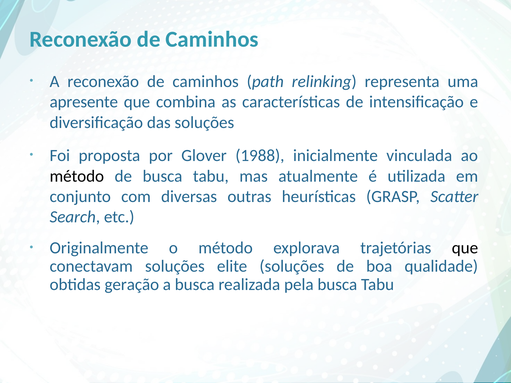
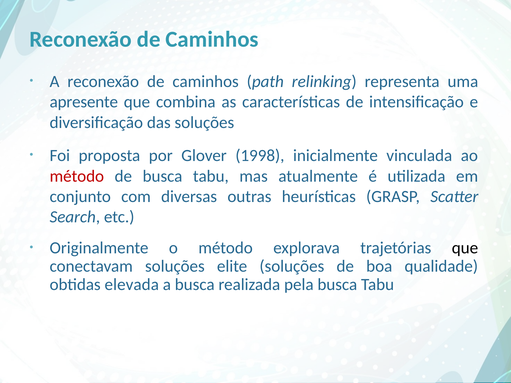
1988: 1988 -> 1998 (260, 156)
método colour: black -> red (77, 176)
geração: geração -> elevada (132, 285)
